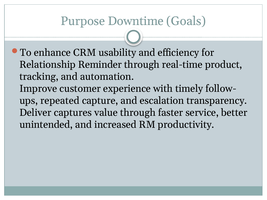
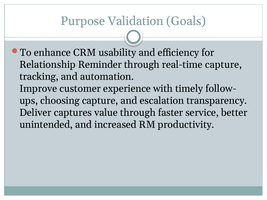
Downtime: Downtime -> Validation (136, 21)
real-time product: product -> capture (224, 65)
repeated: repeated -> choosing (60, 101)
